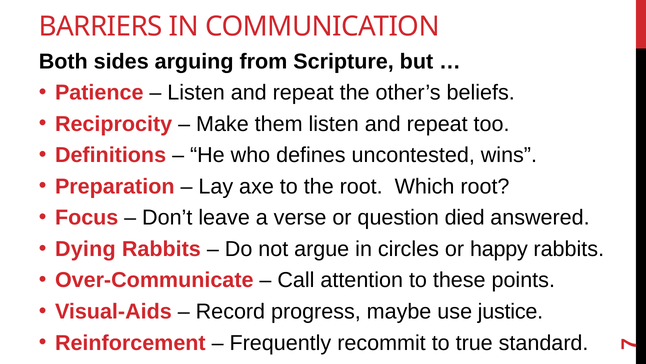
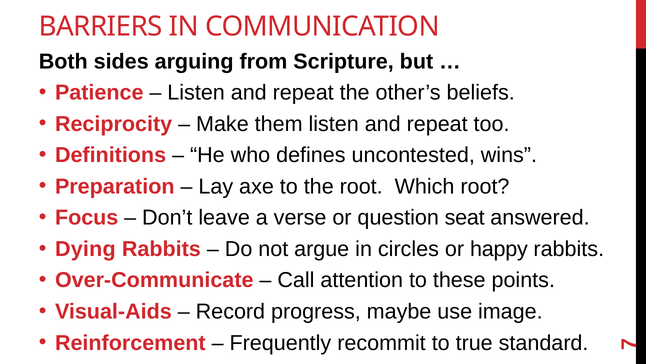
died: died -> seat (465, 217)
justice: justice -> image (510, 311)
